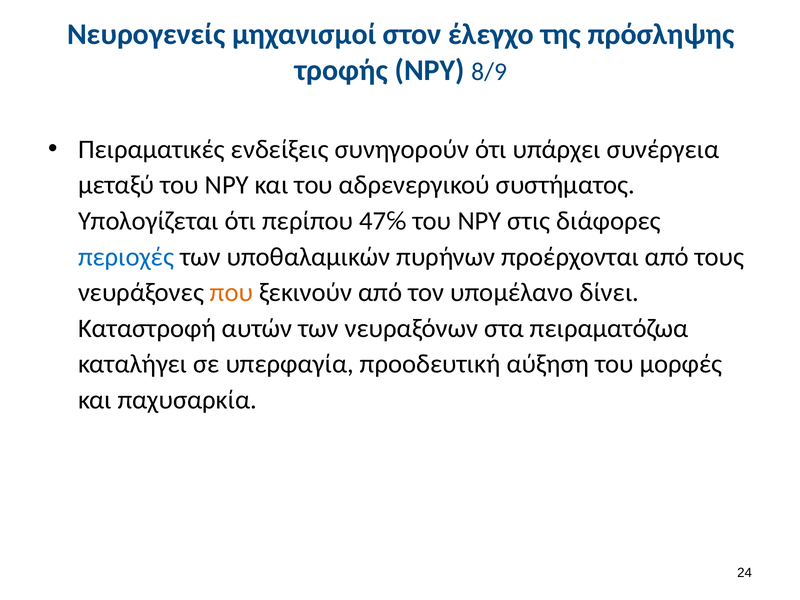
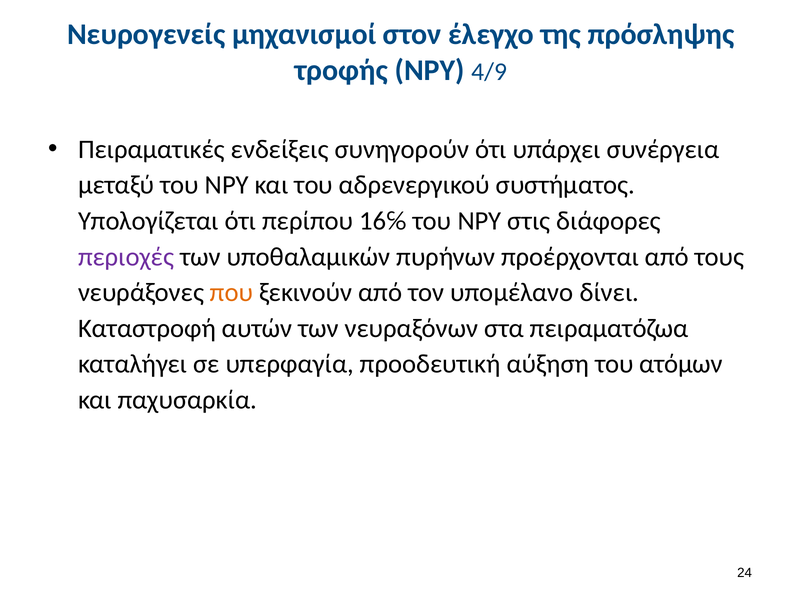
8/9: 8/9 -> 4/9 (489, 72)
47℅: 47℅ -> 16℅ (383, 221)
περιοχές colour: blue -> purple (126, 257)
μορφές: μορφές -> ατόμων (681, 364)
